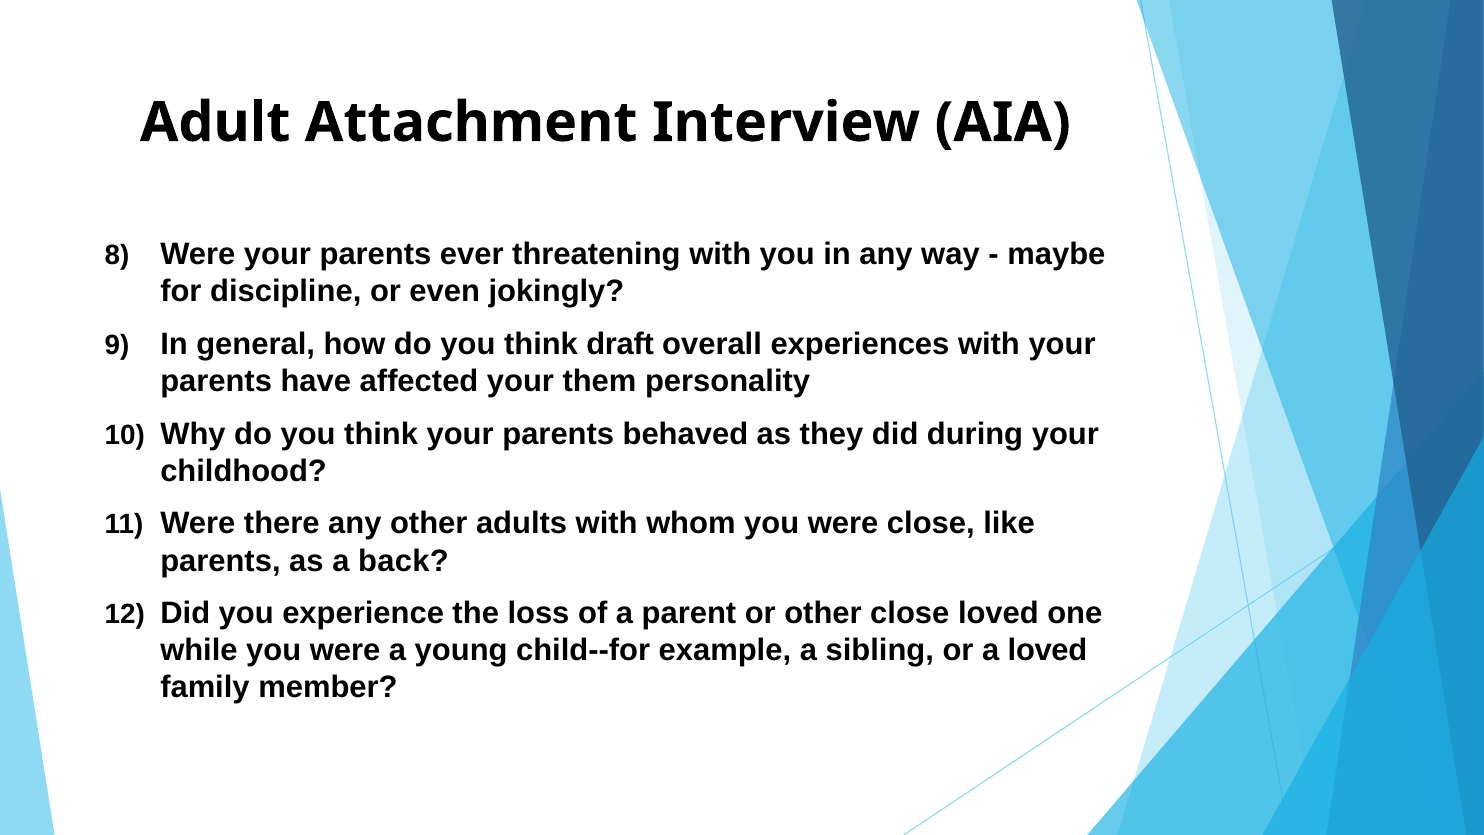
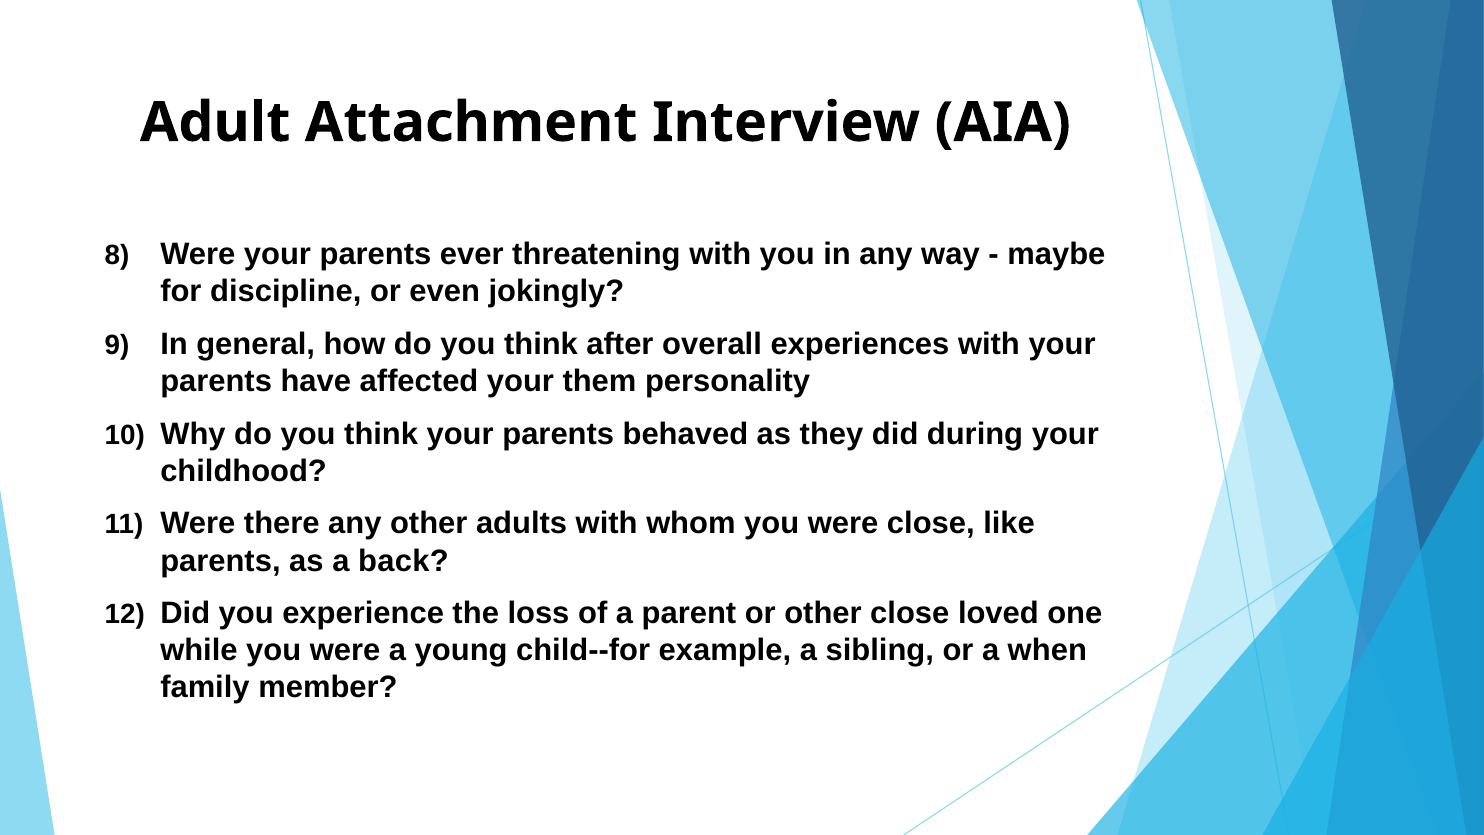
draft: draft -> after (620, 344)
a loved: loved -> when (1047, 650)
